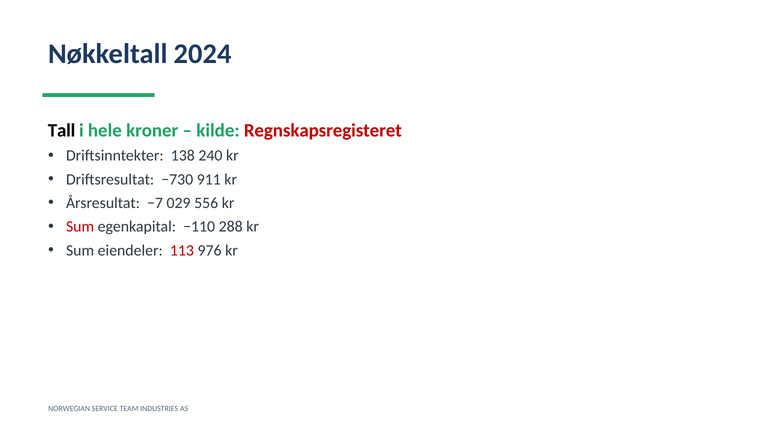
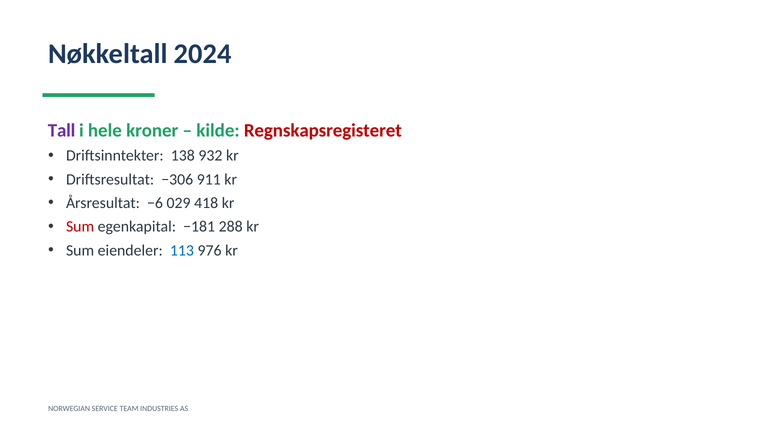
Tall colour: black -> purple (62, 130)
240: 240 -> 932 (210, 156)
−730: −730 -> −306 (177, 180)
−7: −7 -> −6 (155, 203)
556: 556 -> 418 (206, 203)
−110: −110 -> −181 (199, 227)
113 colour: red -> blue (182, 251)
